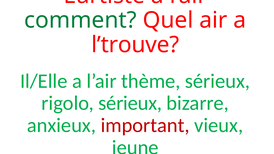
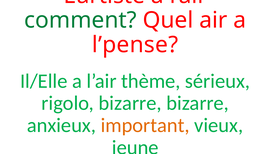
l’trouve: l’trouve -> l’pense (135, 45)
rigolo sérieux: sérieux -> bizarre (130, 103)
important colour: red -> orange (145, 125)
